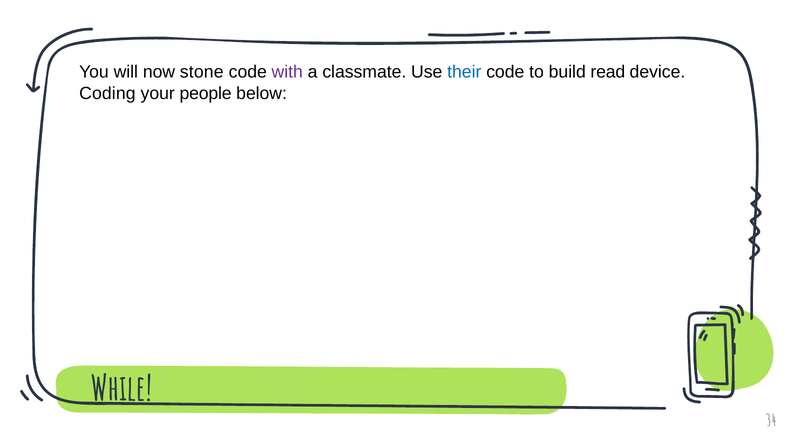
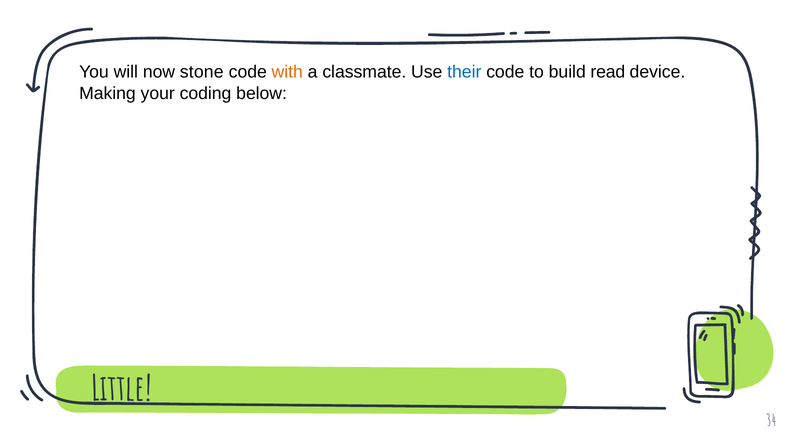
with colour: purple -> orange (287, 72)
Coding: Coding -> Making (107, 93)
people: people -> coding (205, 93)
While: While -> Little (122, 389)
